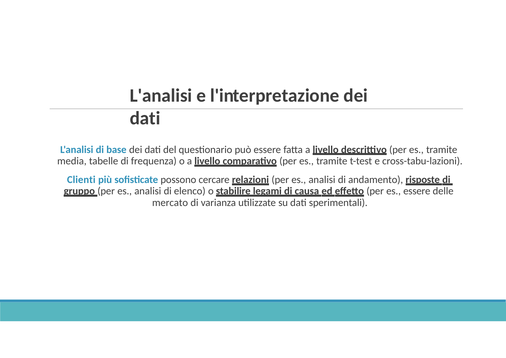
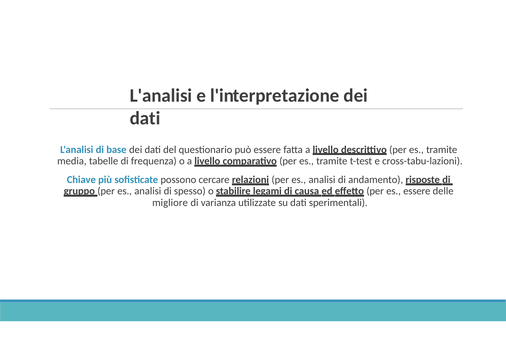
Clienti: Clienti -> Chiave (81, 180)
elenco: elenco -> spesso (190, 191)
mercato: mercato -> migliore (170, 202)
